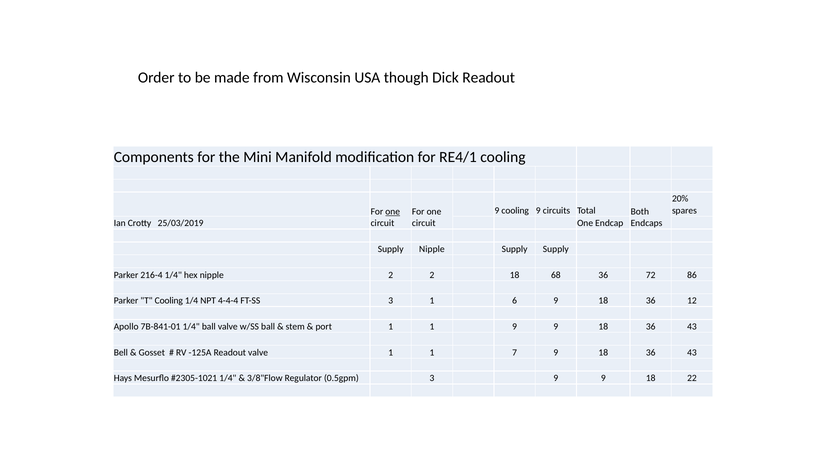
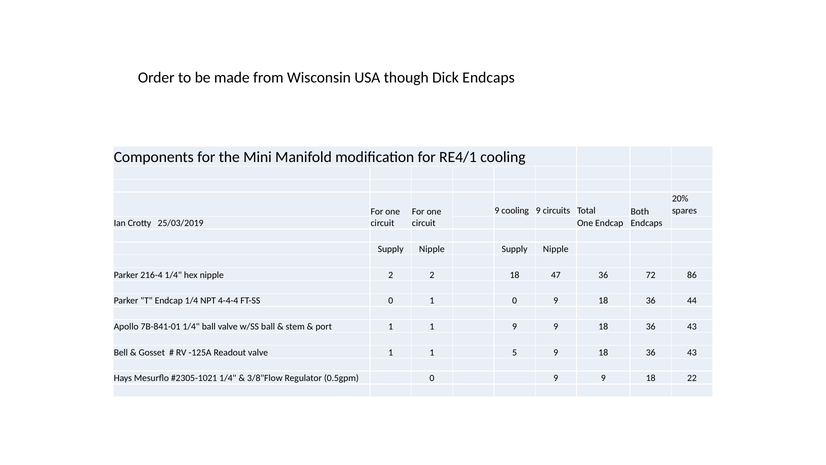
Dick Readout: Readout -> Endcaps (489, 78)
one underline: present -> none (393, 211)
Supply: Supply -> Nipple (556, 249)
68: 68 -> 47 (556, 275)
T Cooling: Cooling -> Endcap (169, 301)
FT-SS 3: 3 -> 0 (391, 301)
1 6: 6 -> 0 (515, 301)
12: 12 -> 44 (692, 301)
7: 7 -> 5 (515, 352)
0.5gpm 3: 3 -> 0 (432, 378)
